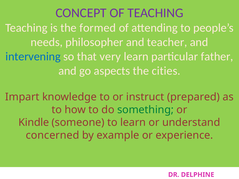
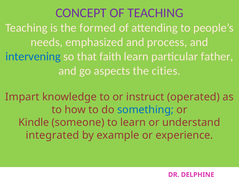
philosopher: philosopher -> emphasized (94, 42)
teacher: teacher -> process (167, 42)
very: very -> faith (110, 57)
prepared: prepared -> operated (193, 97)
something colour: green -> blue (145, 110)
concerned: concerned -> integrated (52, 135)
